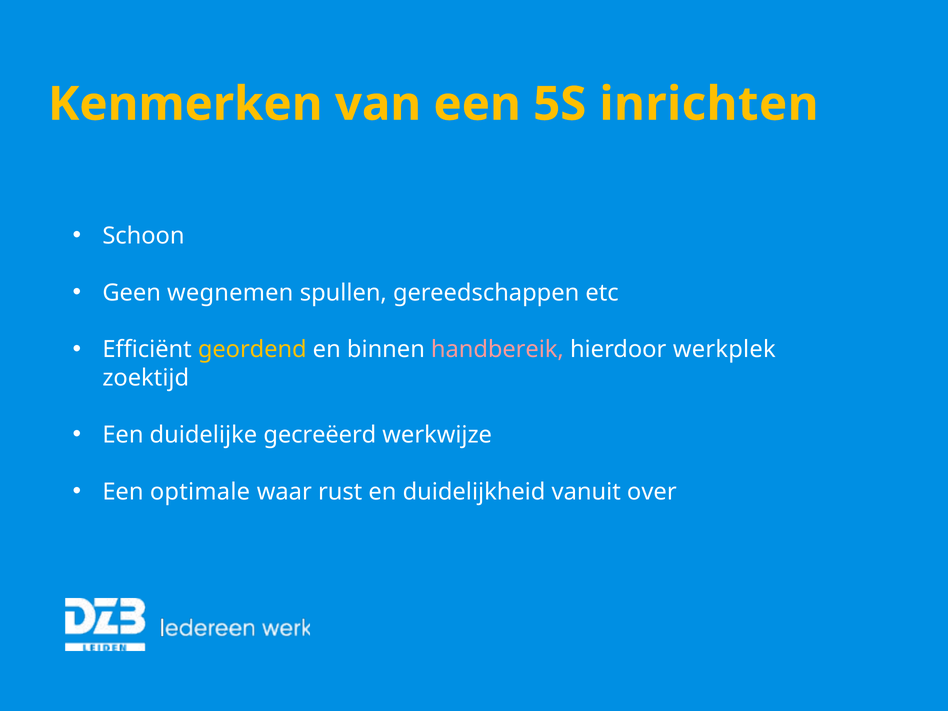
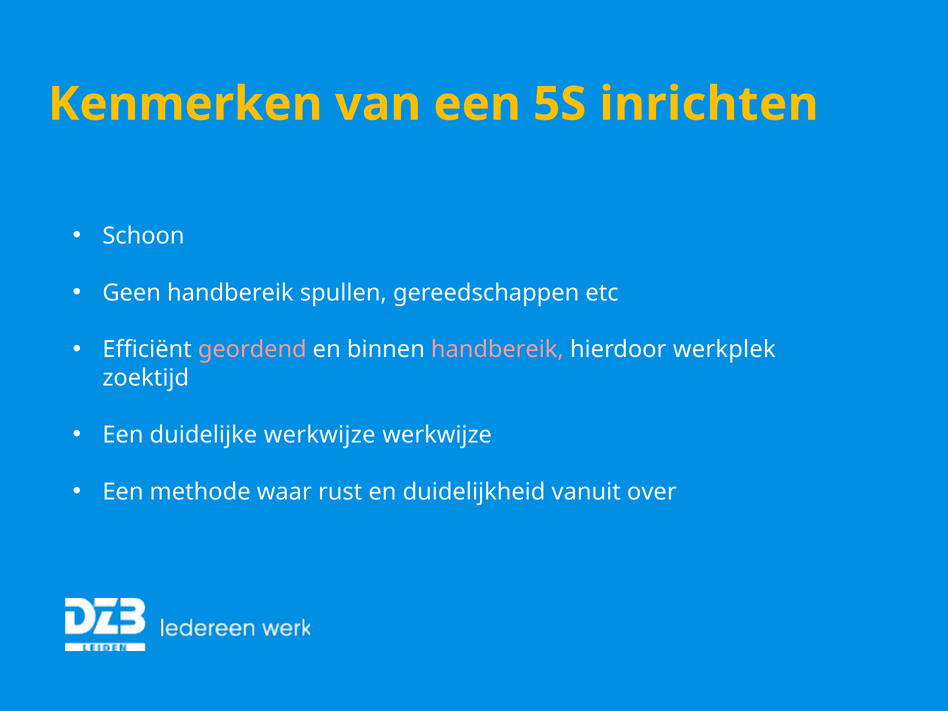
Geen wegnemen: wegnemen -> handbereik (230, 293)
geordend colour: yellow -> pink (252, 350)
duidelijke gecreëerd: gecreëerd -> werkwijze (320, 435)
optimale: optimale -> methode (200, 492)
